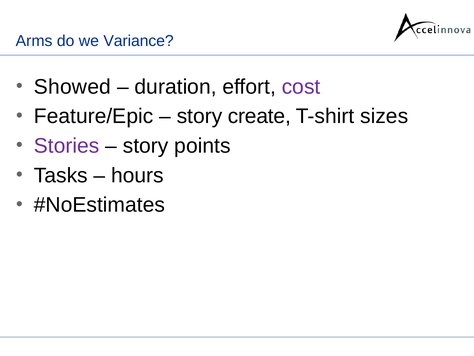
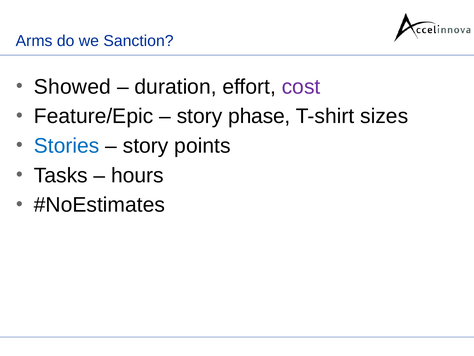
Variance: Variance -> Sanction (138, 41)
create: create -> phase (259, 116)
Stories colour: purple -> blue (67, 146)
